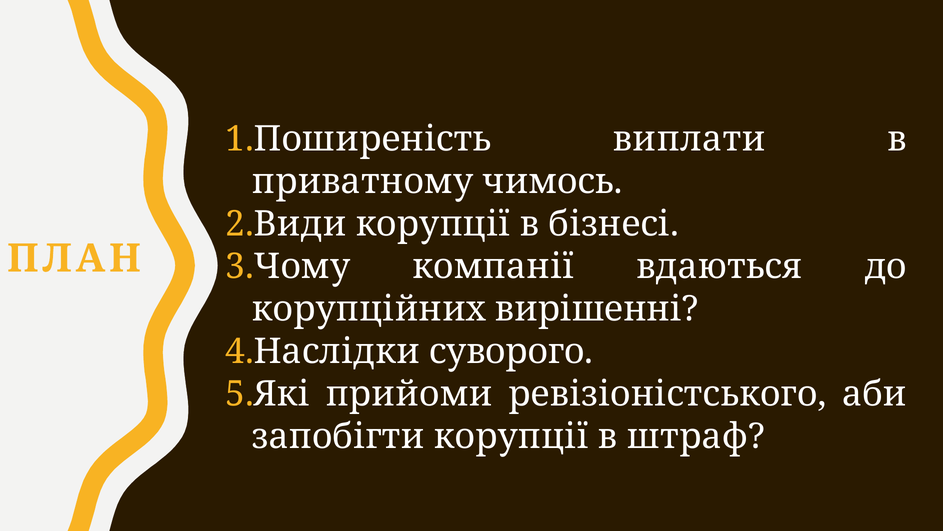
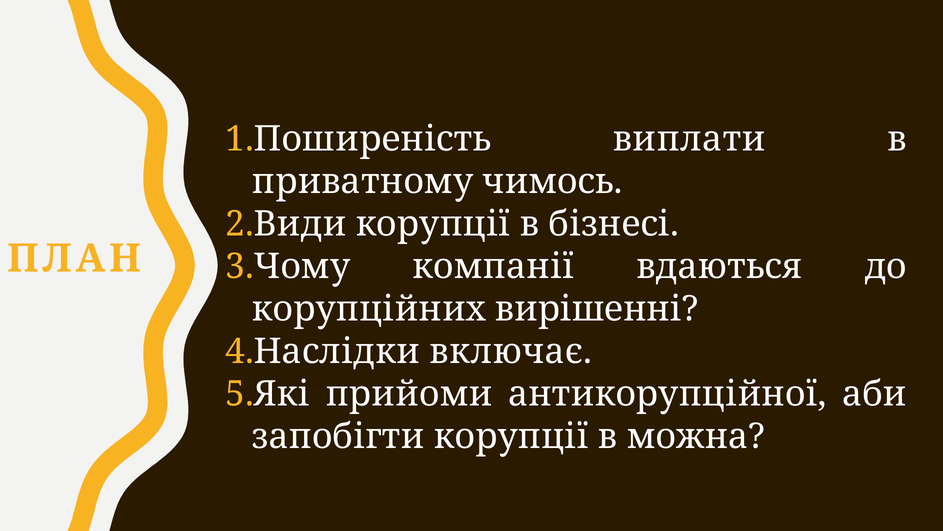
суворого: суворого -> включає (511, 351)
ревізіоністського: ревізіоністського -> антикорупційної (667, 393)
штраф: штраф -> можна (696, 436)
